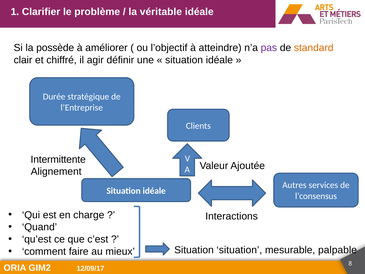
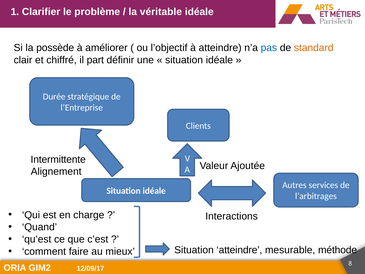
pas colour: purple -> blue (269, 48)
agir: agir -> part (95, 60)
l’consensus: l’consensus -> l’arbitrages (316, 196)
Situation situation: situation -> atteindre (239, 250)
palpable: palpable -> méthode (338, 250)
